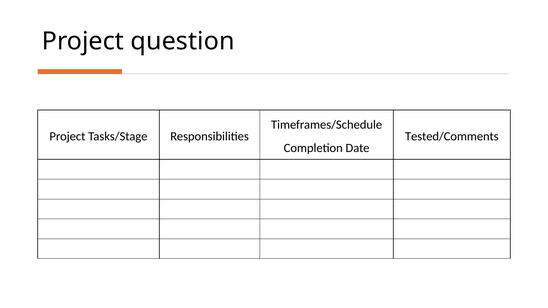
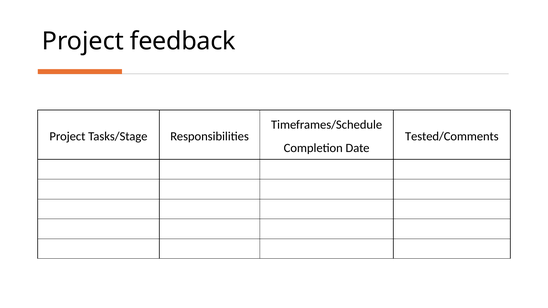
question: question -> feedback (183, 41)
